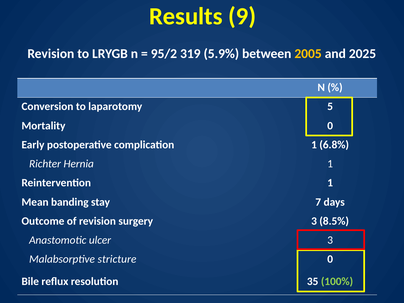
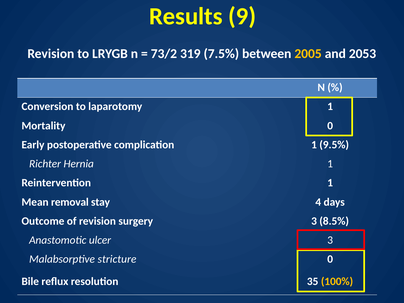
95/2: 95/2 -> 73/2 (164, 54)
5.9%: 5.9% -> 7.5% (221, 54)
2025: 2025 -> 2053 (362, 54)
laparotomy 5: 5 -> 1 (330, 107)
6.8%: 6.8% -> 9.5% (334, 145)
banding: banding -> removal (70, 202)
7: 7 -> 4 (318, 202)
100% colour: light green -> yellow (337, 282)
